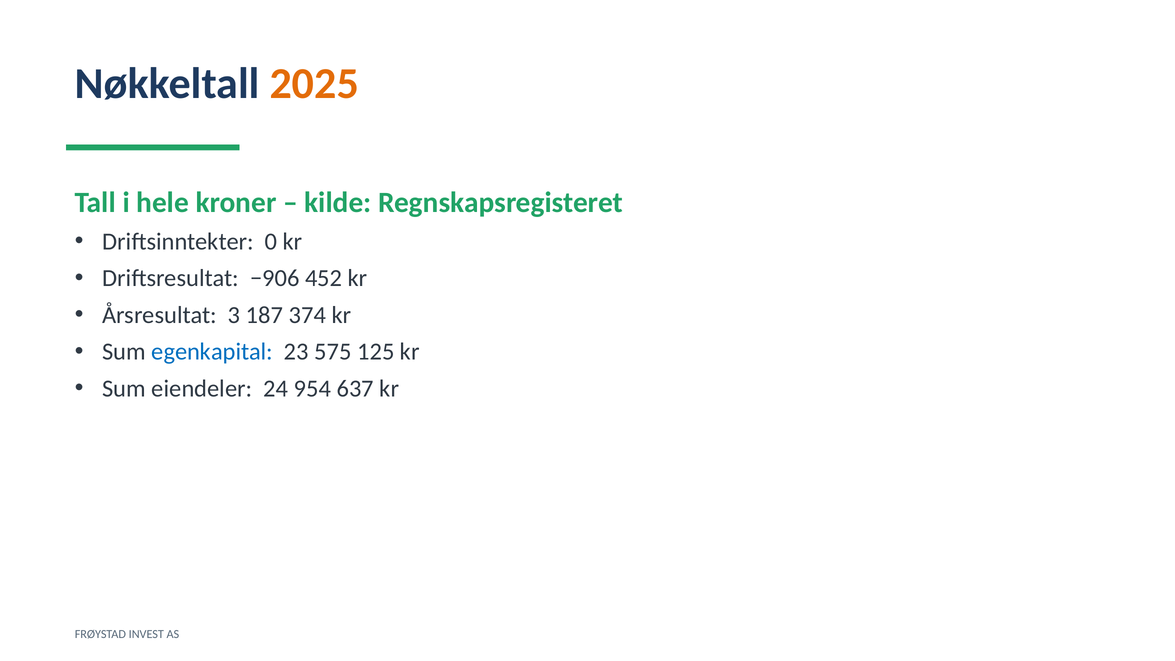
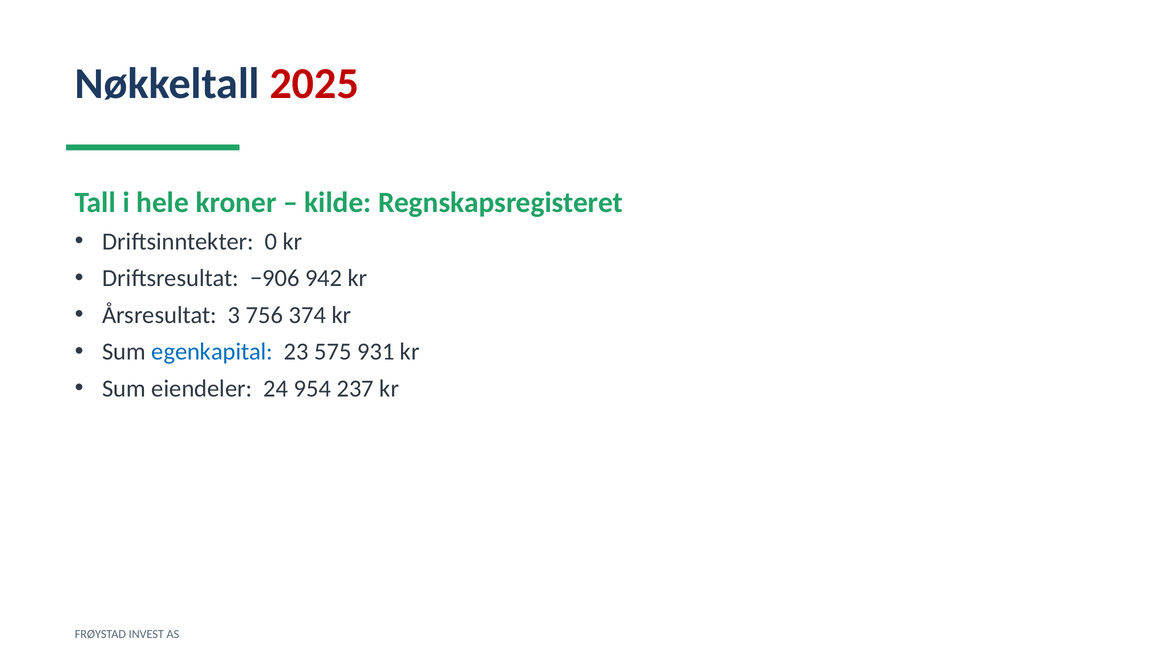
2025 colour: orange -> red (314, 84)
452: 452 -> 942 (324, 278)
187: 187 -> 756 (264, 315)
125: 125 -> 931 (376, 352)
637: 637 -> 237 (355, 389)
